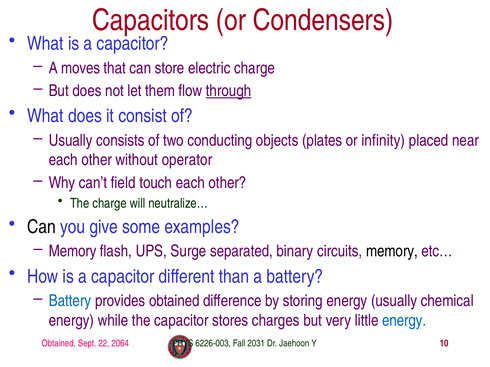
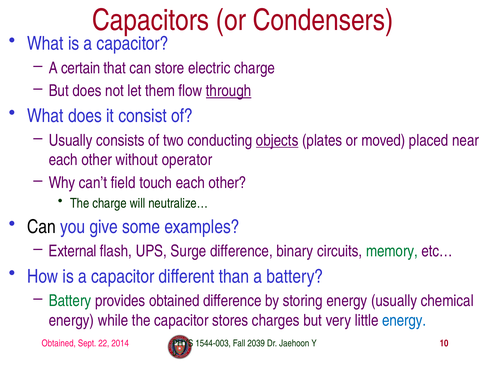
moves: moves -> certain (81, 68)
objects underline: none -> present (277, 141)
infinity: infinity -> moved (383, 141)
Memory: Memory -> External (73, 252)
Surge separated: separated -> difference (241, 252)
memory colour: black -> green (392, 252)
Battery colour: blue -> green (70, 301)
2064: 2064 -> 2014 (120, 344)
6226-003: 6226-003 -> 1544-003 (213, 344)
2031: 2031 -> 2039 (256, 344)
